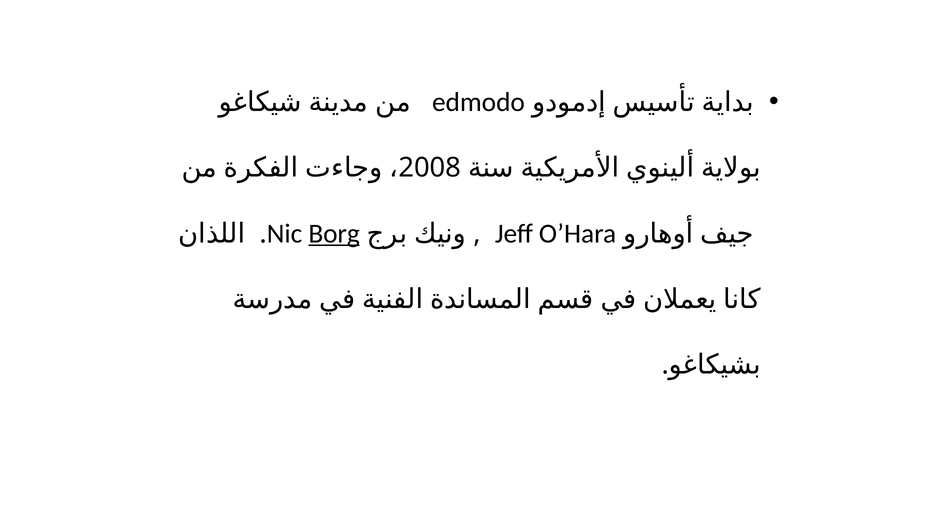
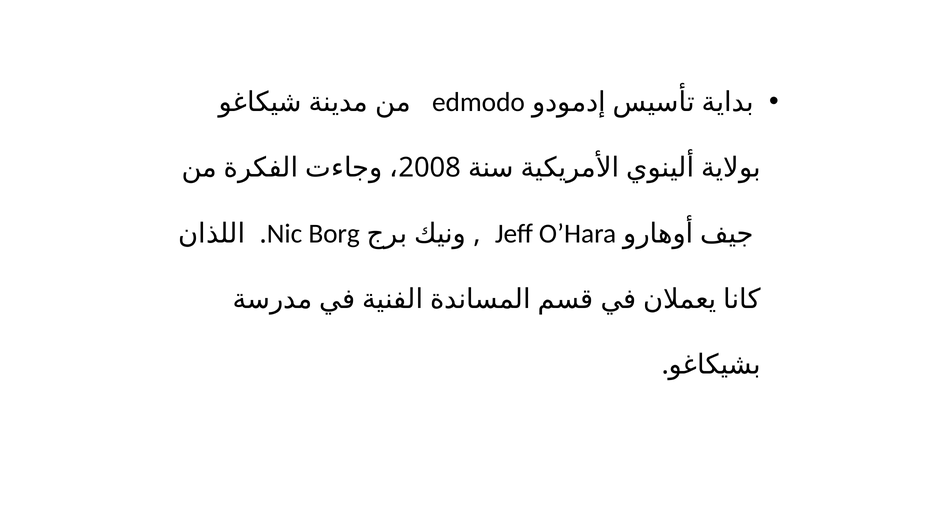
Borg underline: present -> none (334, 233)
